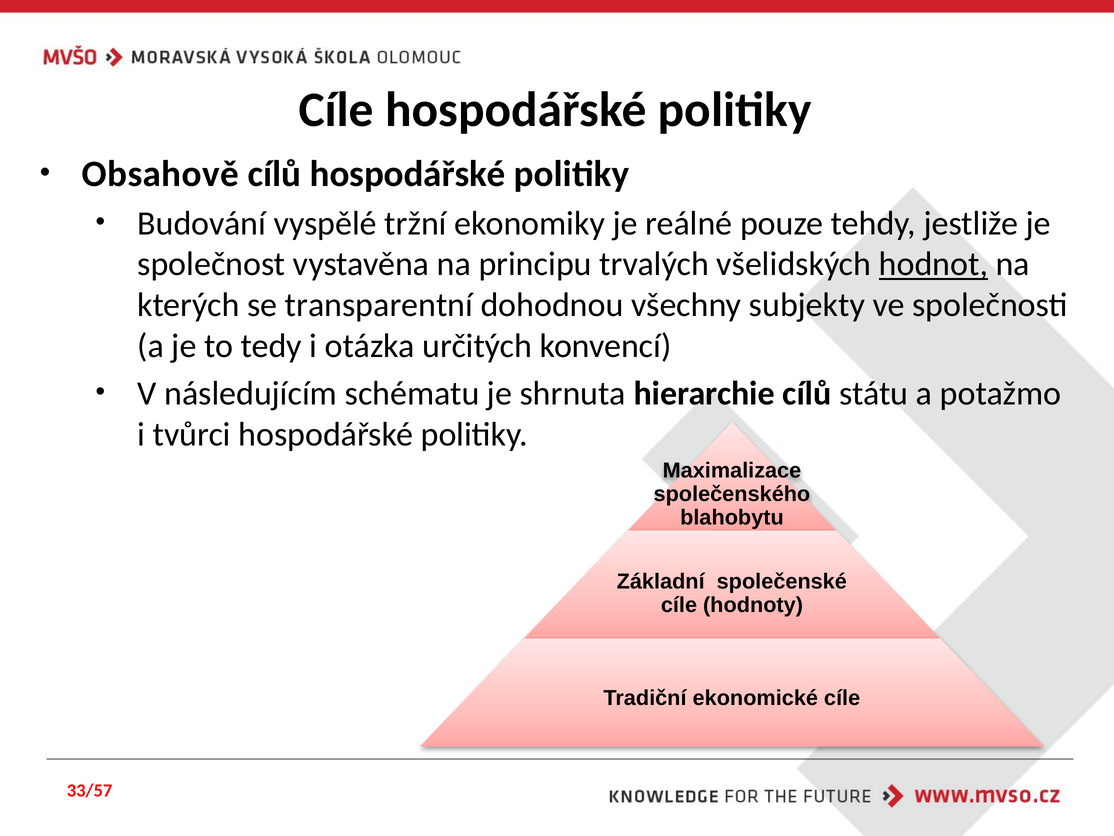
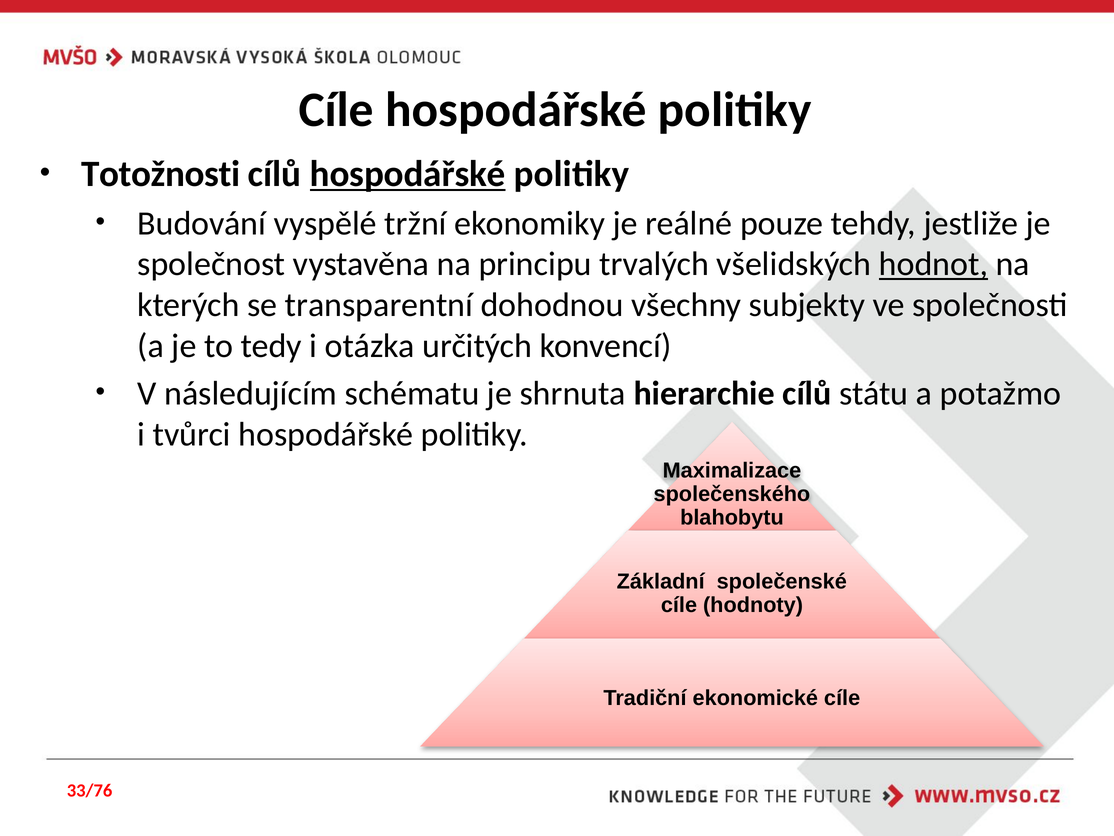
Obsahově: Obsahově -> Totožnosti (161, 174)
hospodářské underline: none -> present (408, 174)
33/57: 33/57 -> 33/76 (90, 790)
